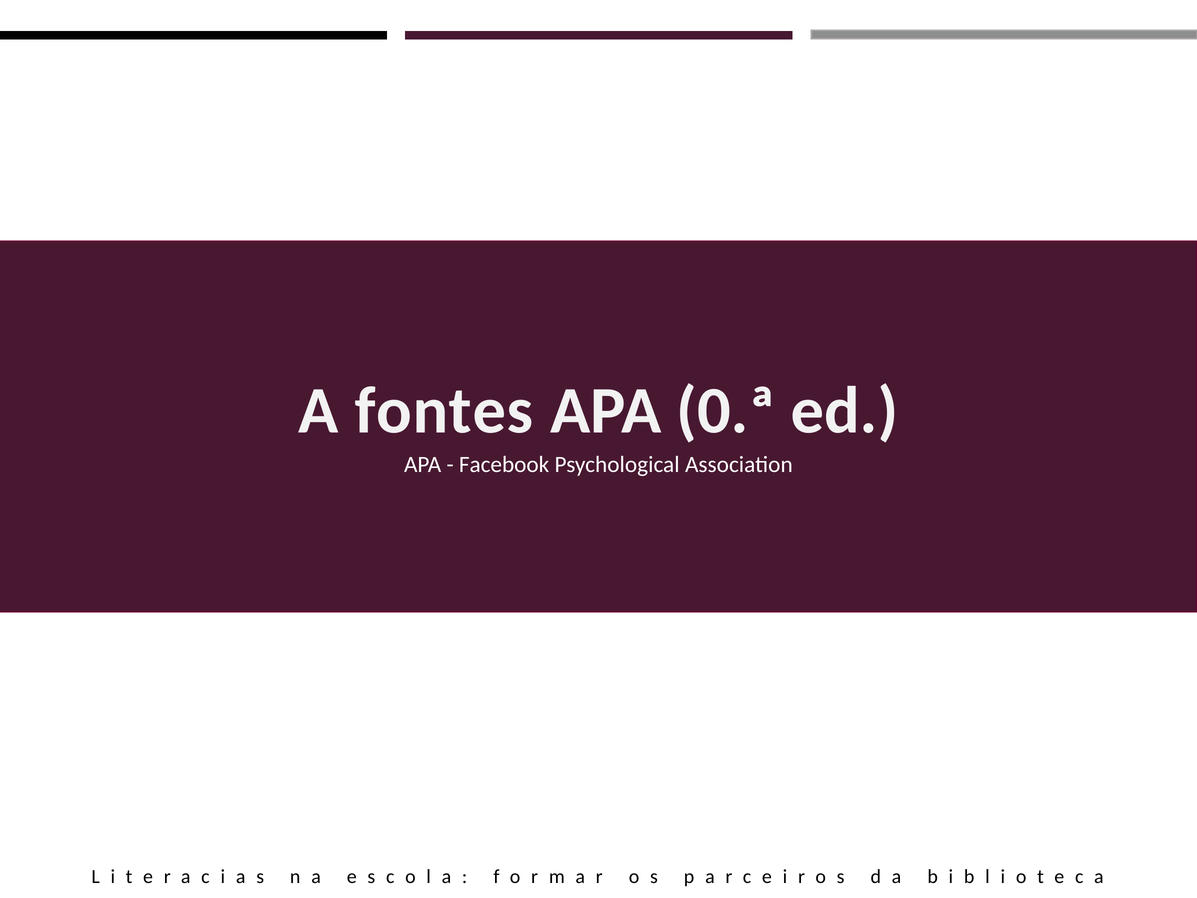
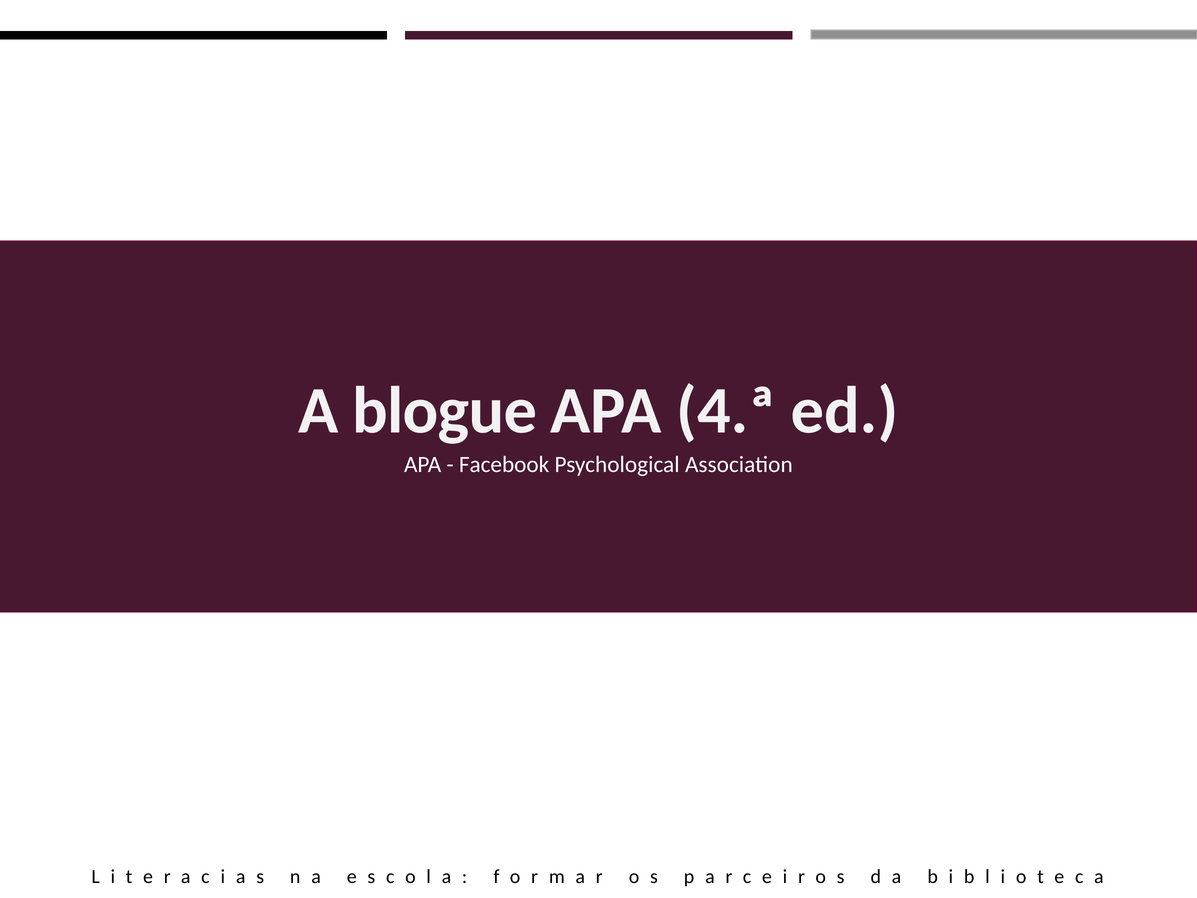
fontes: fontes -> blogue (445, 411)
0.ª: 0.ª -> 4.ª (726, 411)
